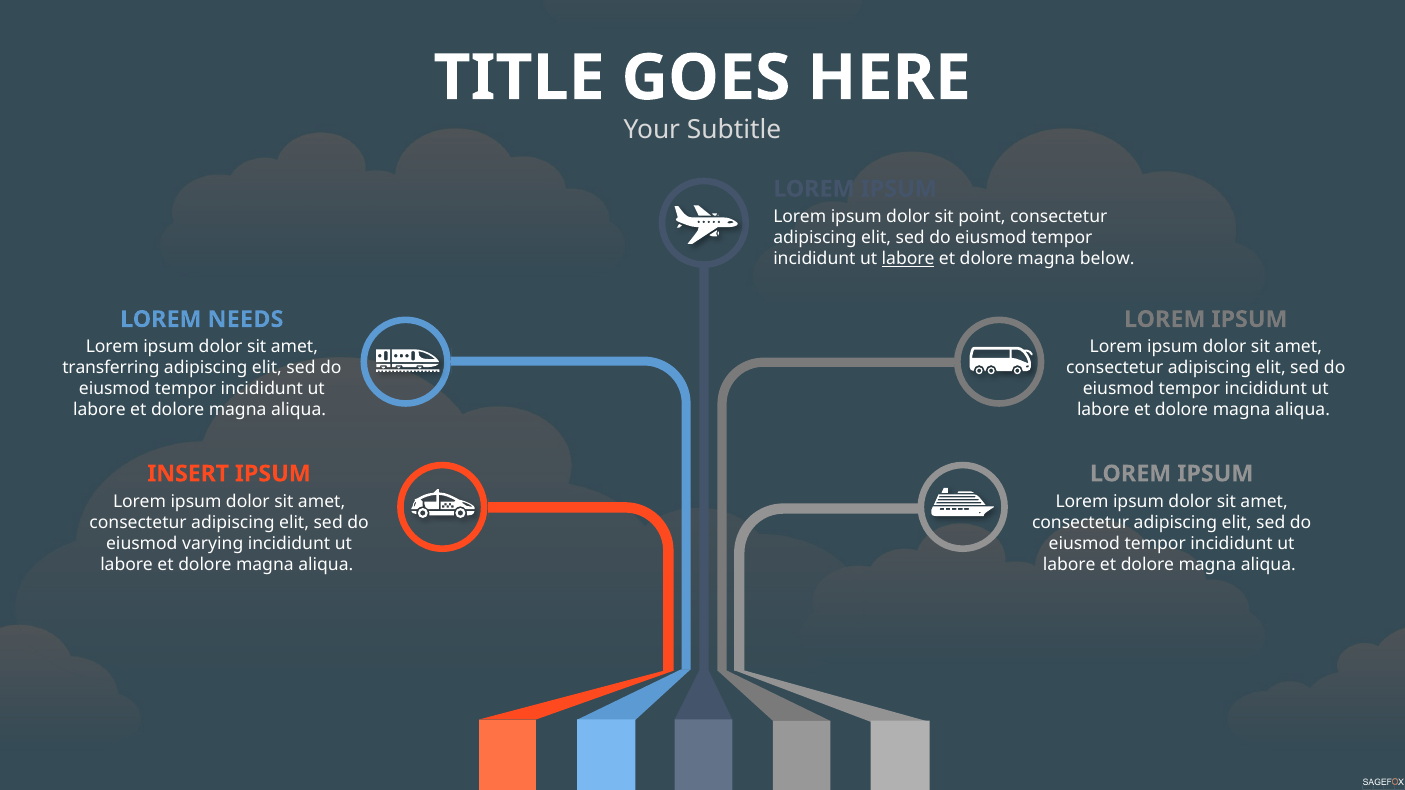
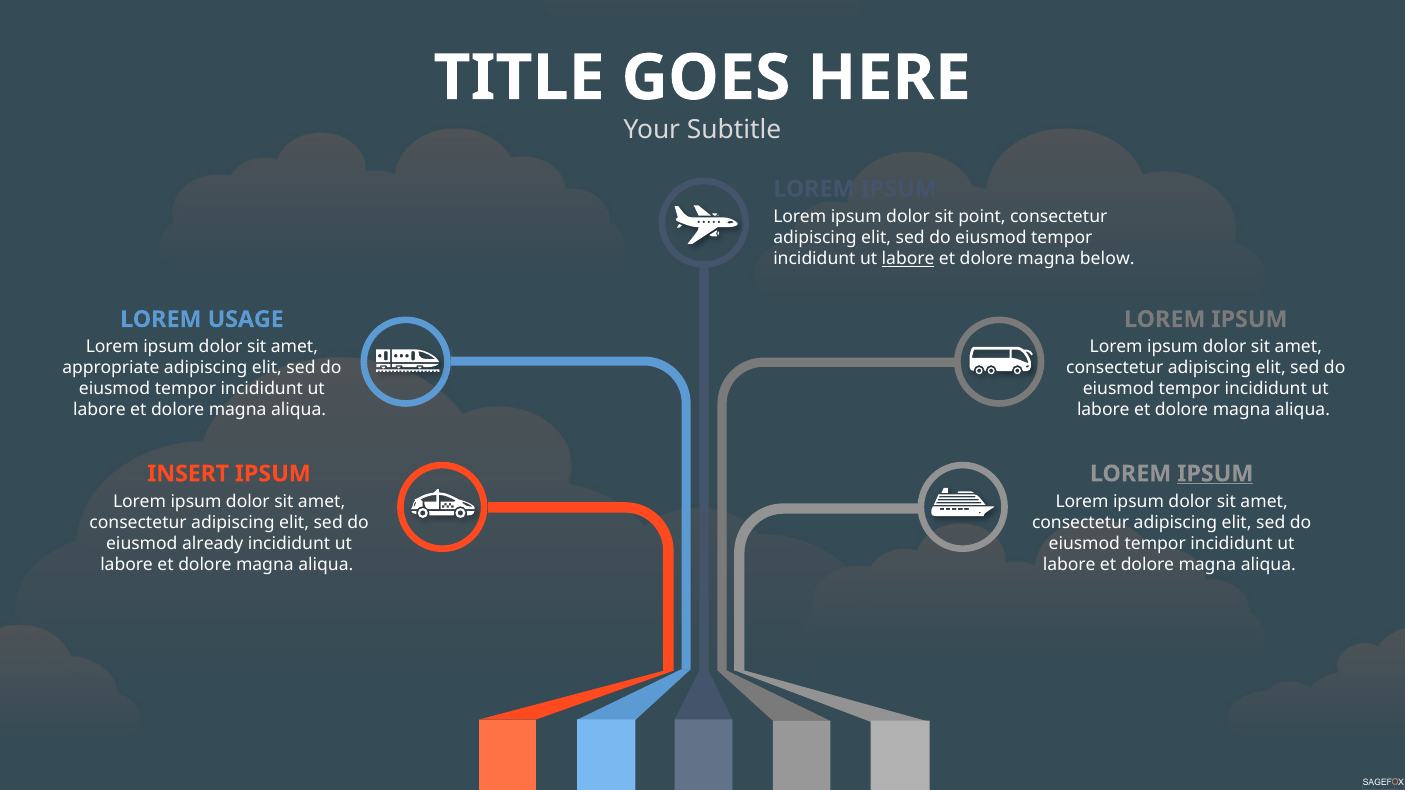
NEEDS: NEEDS -> USAGE (246, 319)
transferring: transferring -> appropriate (111, 368)
IPSUM underline: none -> present (1215, 474)
varying: varying -> already (213, 544)
